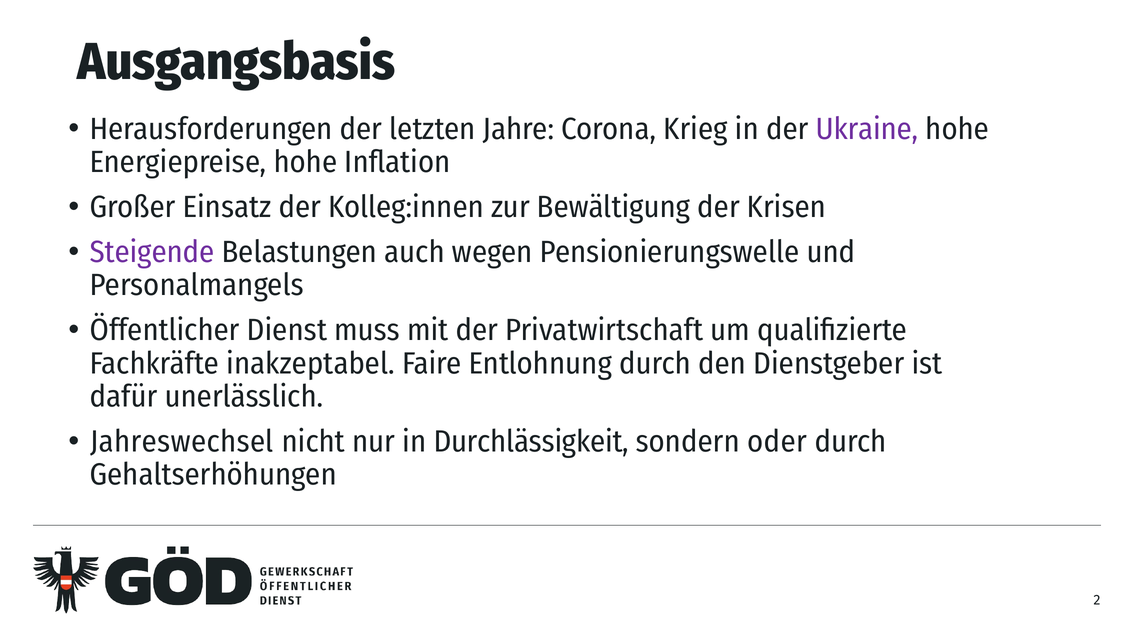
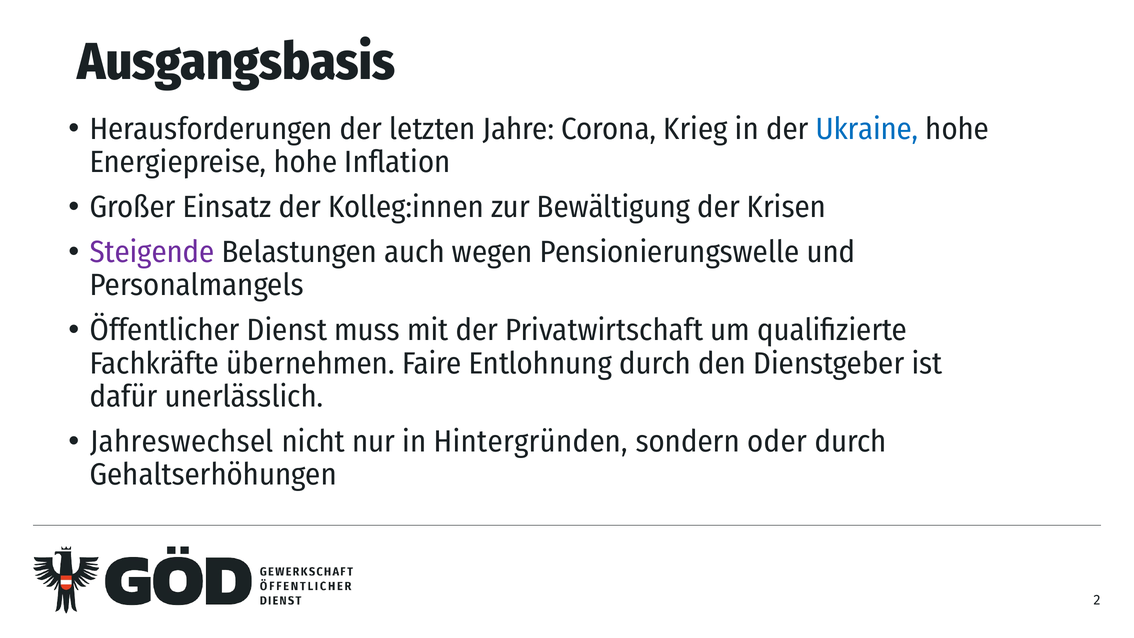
Ukraine colour: purple -> blue (867, 129)
inakzeptabel: inakzeptabel -> übernehmen (311, 363)
Durchlässigkeit: Durchlässigkeit -> Hintergründen (531, 441)
